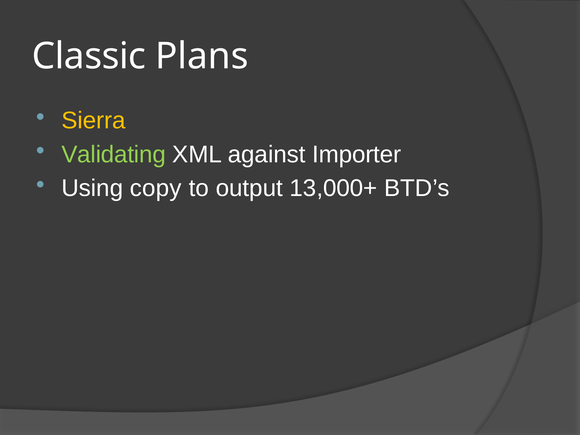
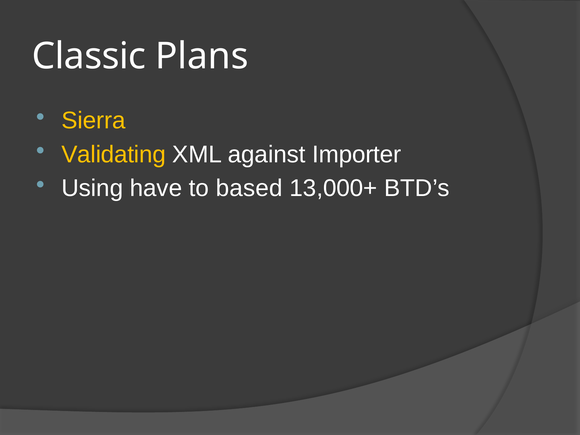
Validating colour: light green -> yellow (114, 154)
copy: copy -> have (156, 188)
output: output -> based (249, 188)
